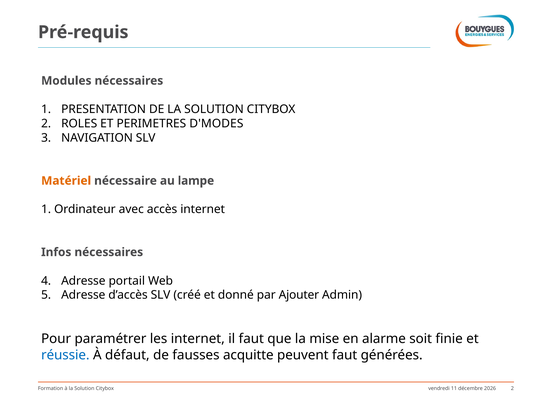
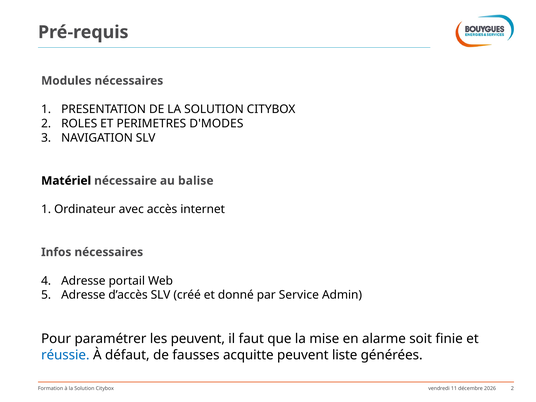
Matériel colour: orange -> black (66, 181)
lampe: lampe -> balise (196, 181)
Ajouter: Ajouter -> Service (299, 295)
les internet: internet -> peuvent (198, 339)
peuvent faut: faut -> liste (345, 355)
